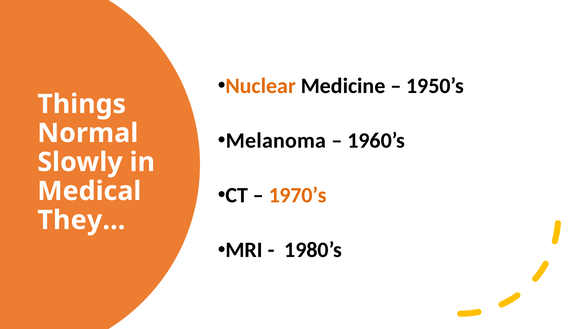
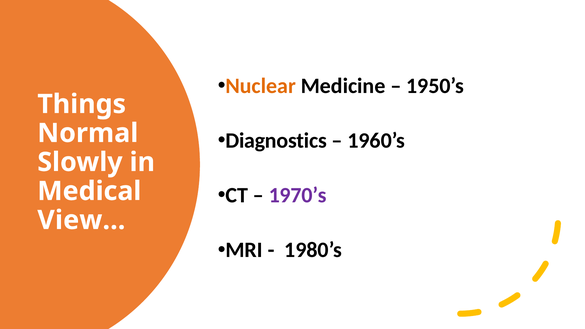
Melanoma: Melanoma -> Diagnostics (276, 141)
1970’s colour: orange -> purple (298, 195)
They…: They… -> View… (81, 220)
